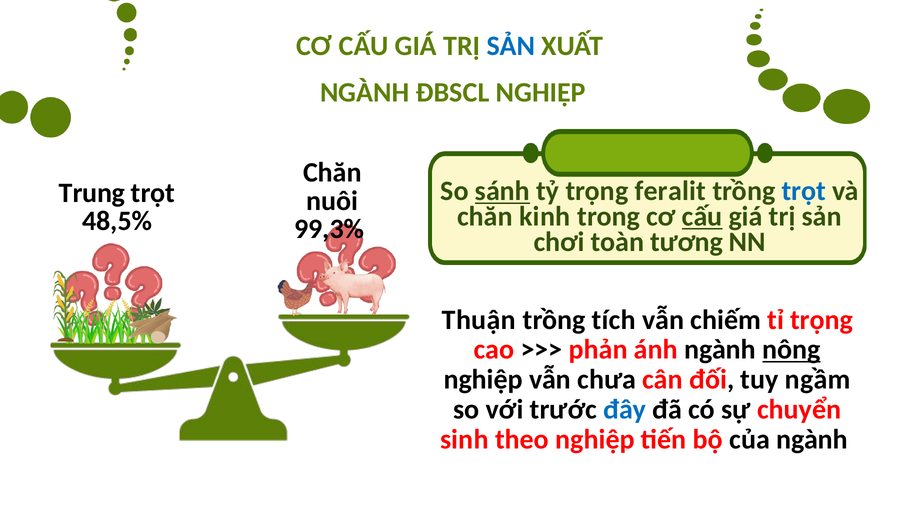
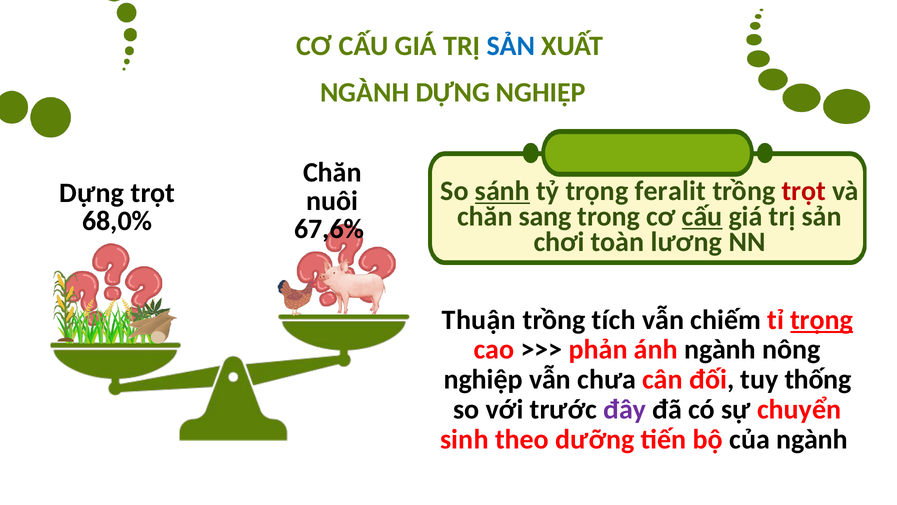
ĐBSCL: ĐBSCL -> DỰNG (453, 92)
trọt colour: blue -> red (804, 191)
Trung: Trung -> Dựng (92, 193)
kinh: kinh -> sang (545, 217)
48,5%: 48,5% -> 68,0% (117, 221)
99,3%: 99,3% -> 67,6% (329, 229)
tương: tương -> lương (686, 242)
trọng underline: none -> present (822, 320)
nông underline: present -> none (791, 350)
ngầm: ngầm -> thống (818, 379)
đây colour: blue -> purple (625, 409)
theo nghiệp: nghiệp -> dưỡng (595, 439)
